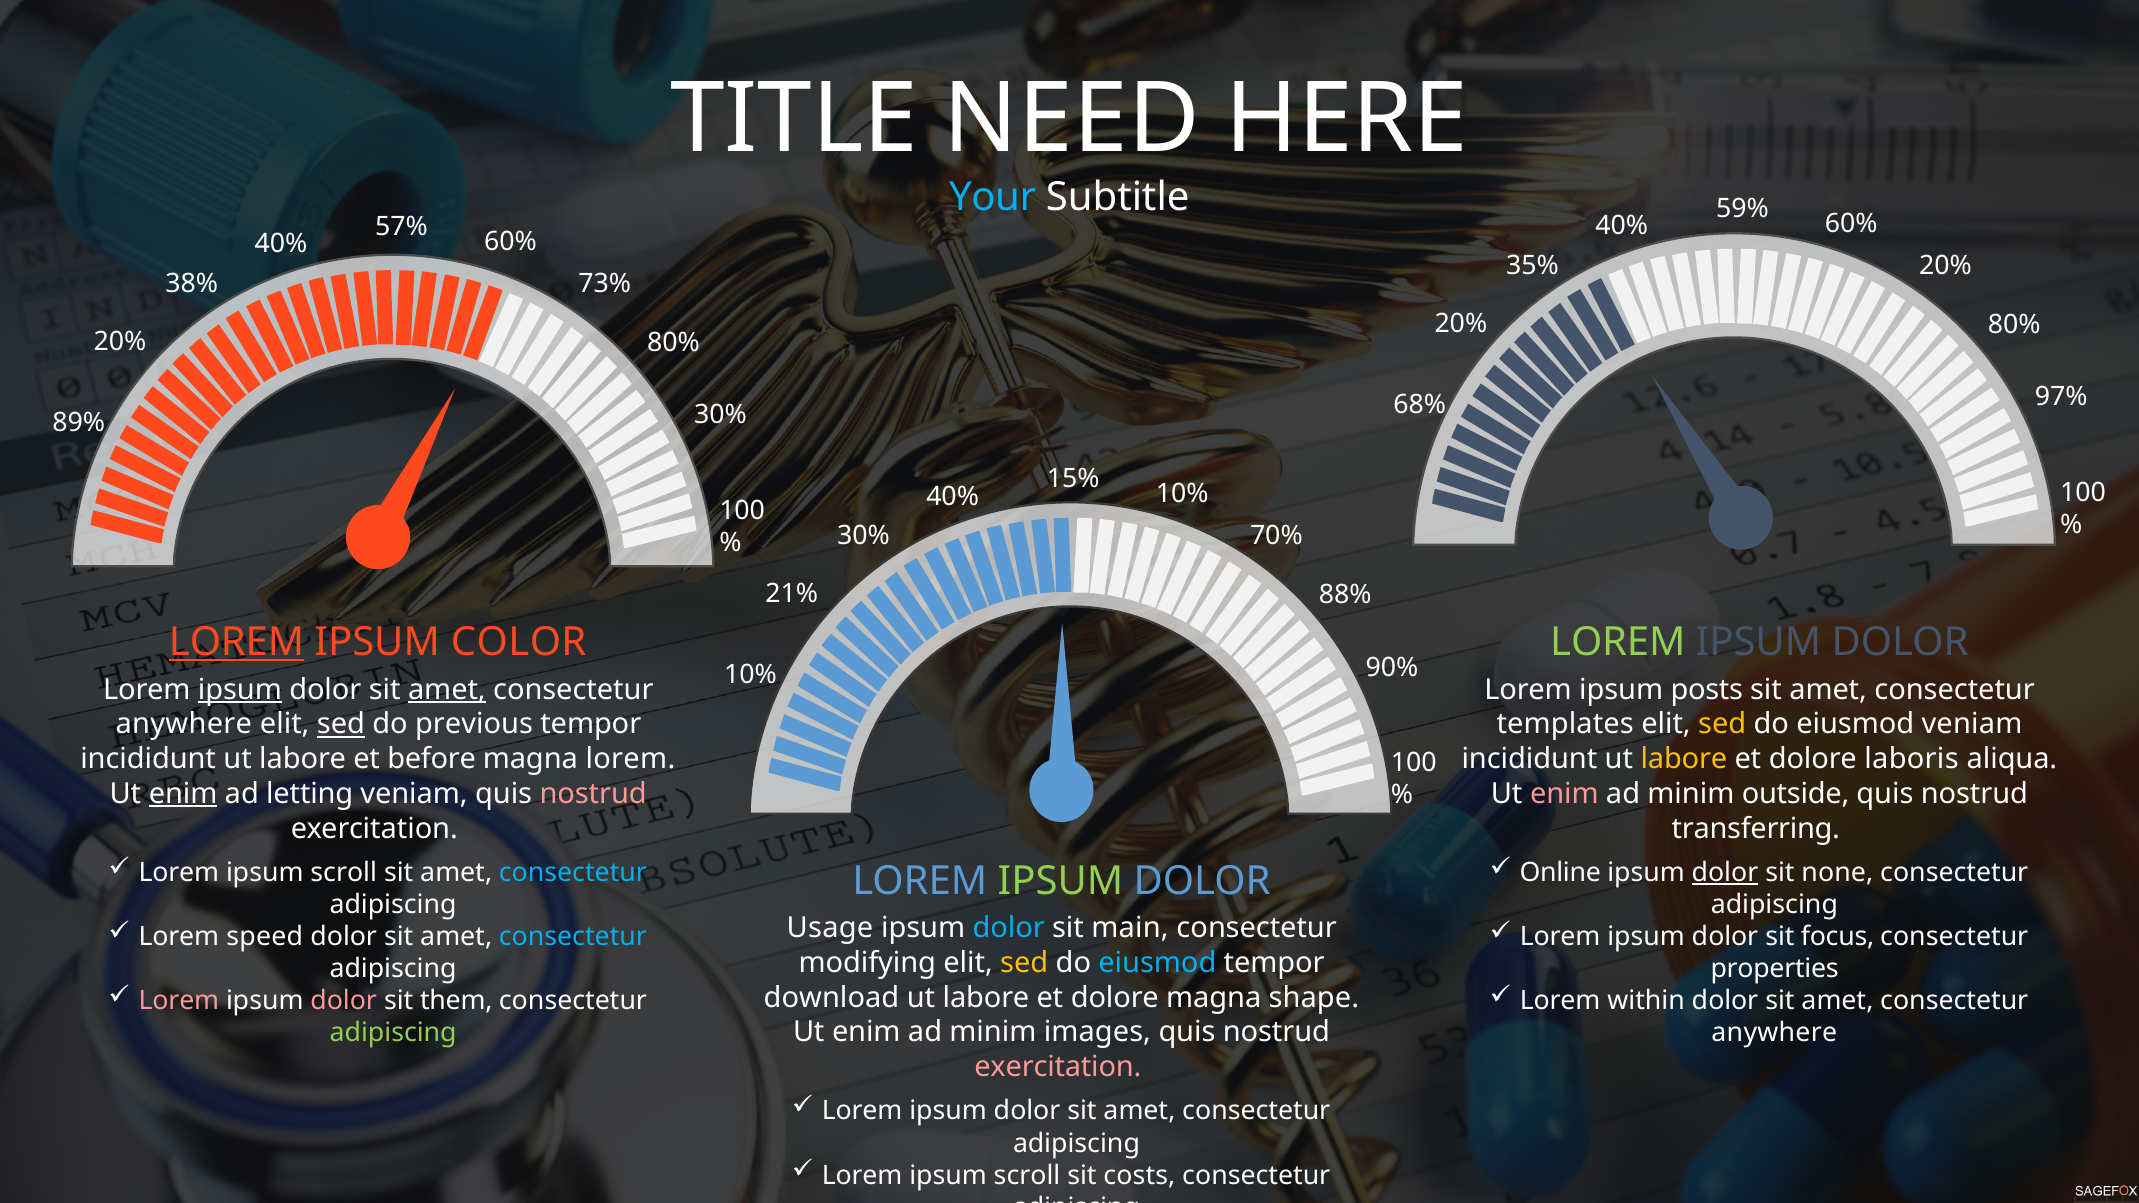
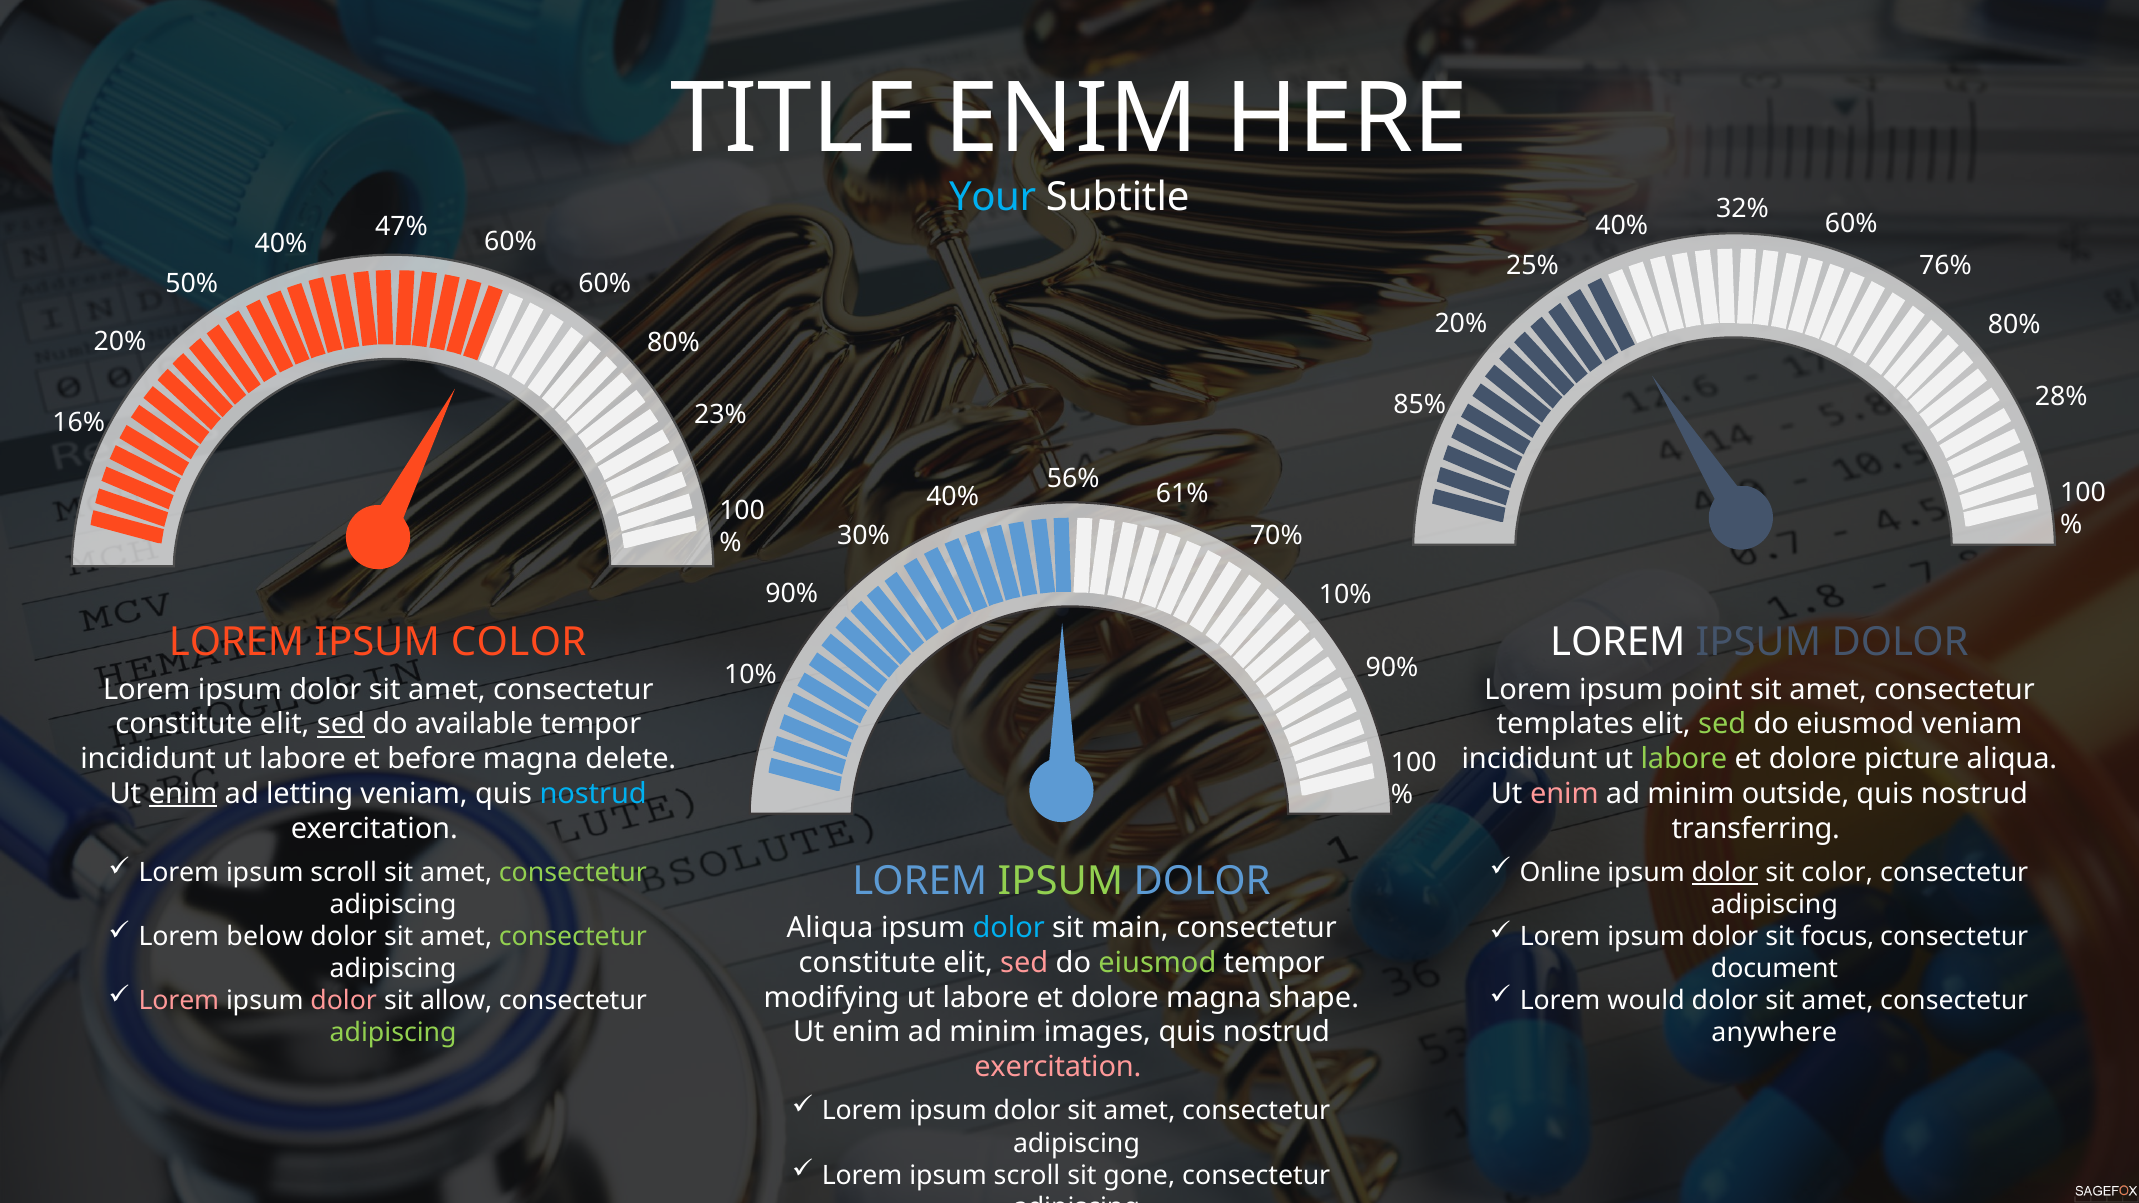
TITLE NEED: NEED -> ENIM (1071, 119)
59%: 59% -> 32% (1742, 208)
57%: 57% -> 47% (402, 226)
35%: 35% -> 25% (1533, 266)
20%: 20% -> 76% (1945, 266)
38%: 38% -> 50% (192, 284)
73%: 73% -> 60% (605, 284)
97%: 97% -> 28% (2061, 397)
68%: 68% -> 85% (1420, 404)
30%: 30% -> 23% (720, 415)
89%: 89% -> 16% (79, 422)
15%: 15% -> 56% (1073, 478)
10%: 10% -> 61% (1182, 494)
21%: 21% -> 90% (792, 594)
88%: 88% -> 10% (1345, 595)
LOREM underline: present -> none (237, 643)
LOREM colour: light green -> white (1618, 643)
ipsum underline: present -> none (240, 690)
amet underline: present -> none (447, 690)
posts: posts -> point (1707, 690)
anywhere: anywhere -> constitute (184, 724)
previous: previous -> available (474, 724)
sed colour: yellow -> light green (1722, 725)
magna lorem: lorem -> delete (631, 759)
labore colour: yellow -> light green (1684, 759)
laboris: laboris -> picture (1912, 759)
nostrud colour: pink -> light blue (593, 794)
consectetur colour: light blue -> light green (573, 873)
sit none: none -> color (1837, 873)
Usage: Usage -> Aliqua (830, 928)
speed: speed -> below (265, 937)
consectetur colour: light blue -> light green (573, 937)
modifying: modifying -> constitute (867, 963)
sed colour: yellow -> pink (1024, 963)
eiusmod colour: light blue -> light green (1157, 963)
properties: properties -> document (1775, 969)
them: them -> allow (456, 1001)
within: within -> would (1646, 1001)
download: download -> modifying (832, 998)
costs: costs -> gone (1139, 1175)
